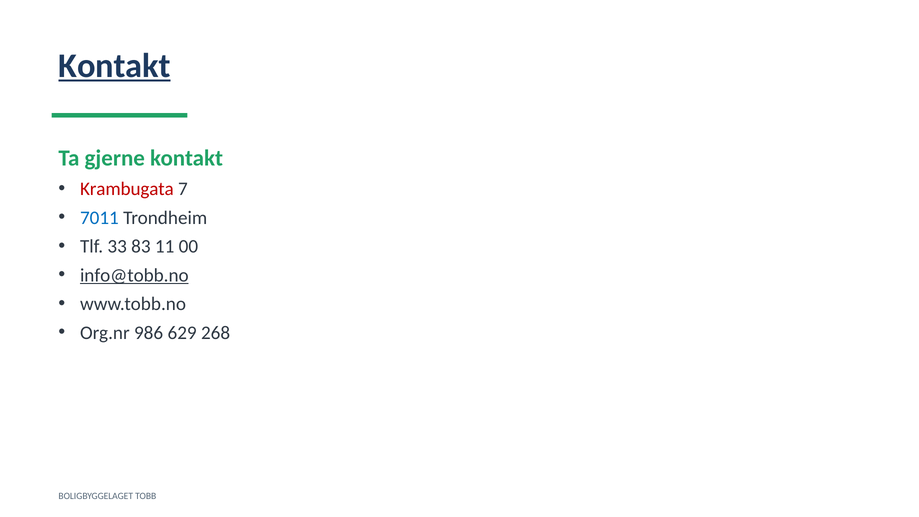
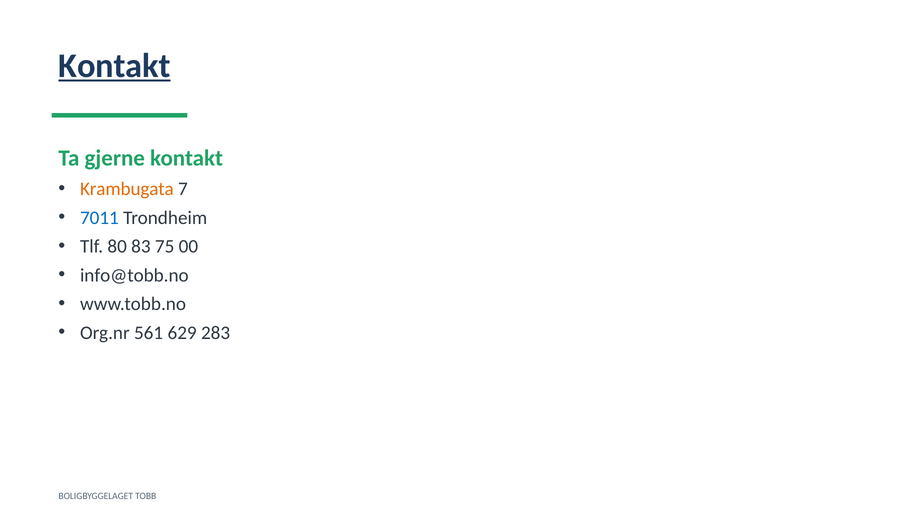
Krambugata colour: red -> orange (127, 189)
33: 33 -> 80 (117, 246)
11: 11 -> 75 (165, 246)
info@tobb.no underline: present -> none (134, 275)
986: 986 -> 561 (149, 333)
268: 268 -> 283 (216, 333)
